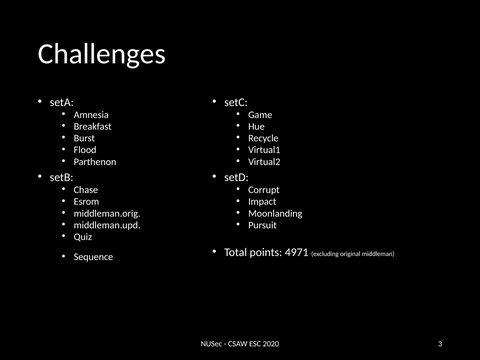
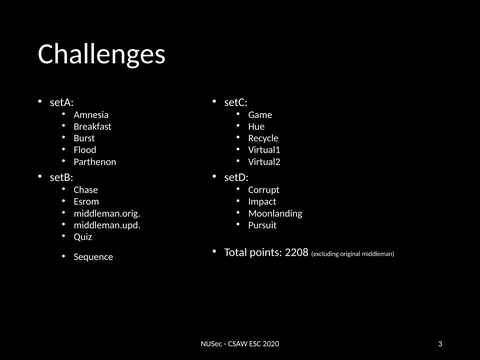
4971: 4971 -> 2208 (297, 252)
